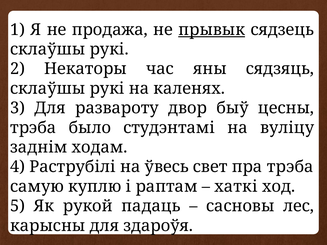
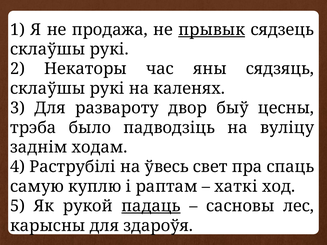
студэнтамі: студэнтамі -> падводзіць (169, 128)
пра трэба: трэба -> спаць (290, 167)
падаць underline: none -> present (151, 206)
